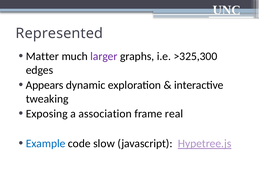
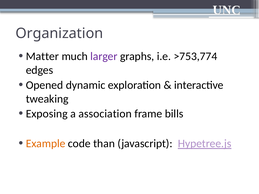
Represented: Represented -> Organization (59, 33)
>325,300: >325,300 -> >753,774 (195, 56)
Appears: Appears -> Opened (45, 85)
real: real -> bills (174, 114)
Example colour: blue -> orange (46, 144)
slow: slow -> than (104, 144)
